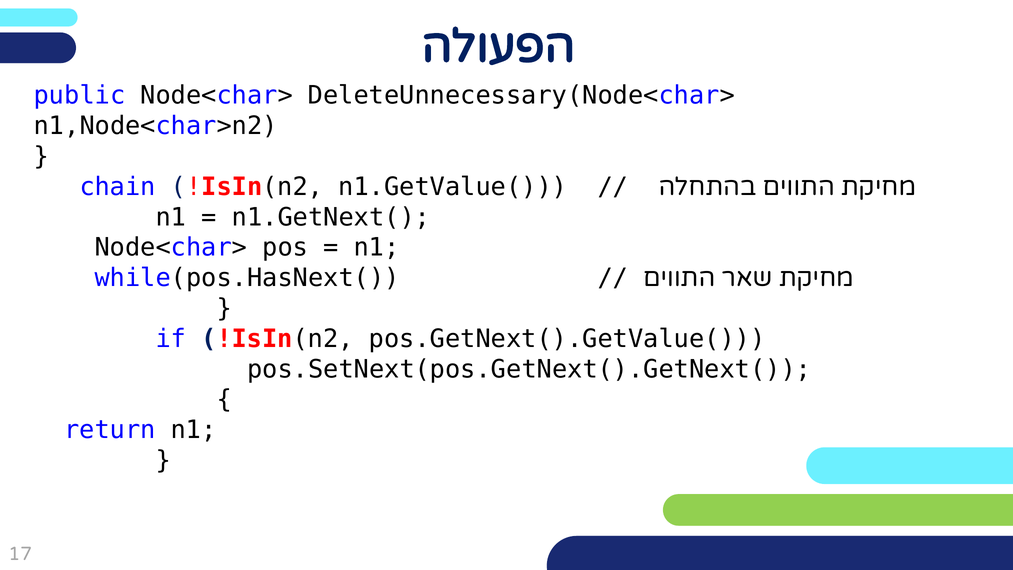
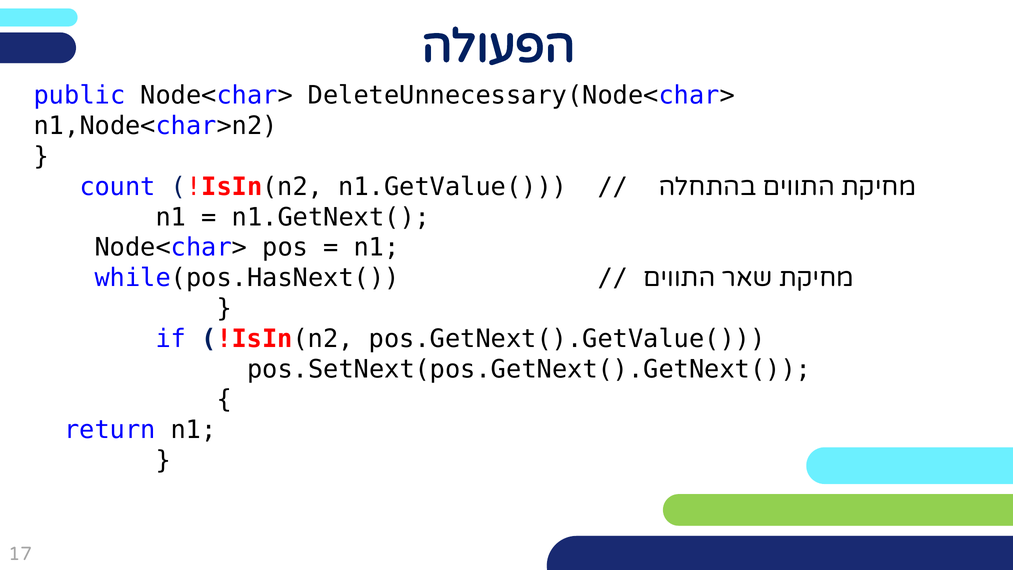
chain: chain -> count (118, 187)
